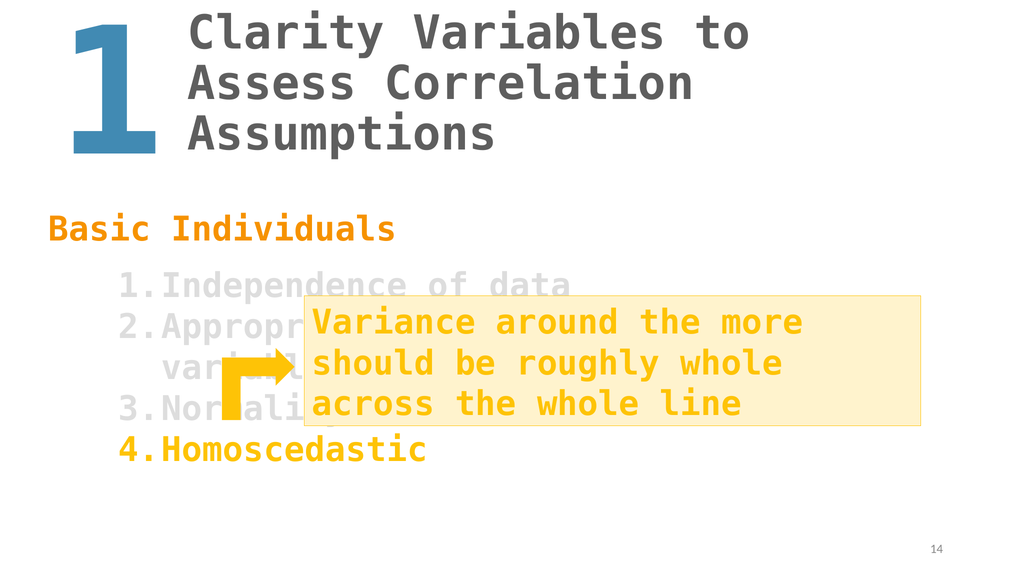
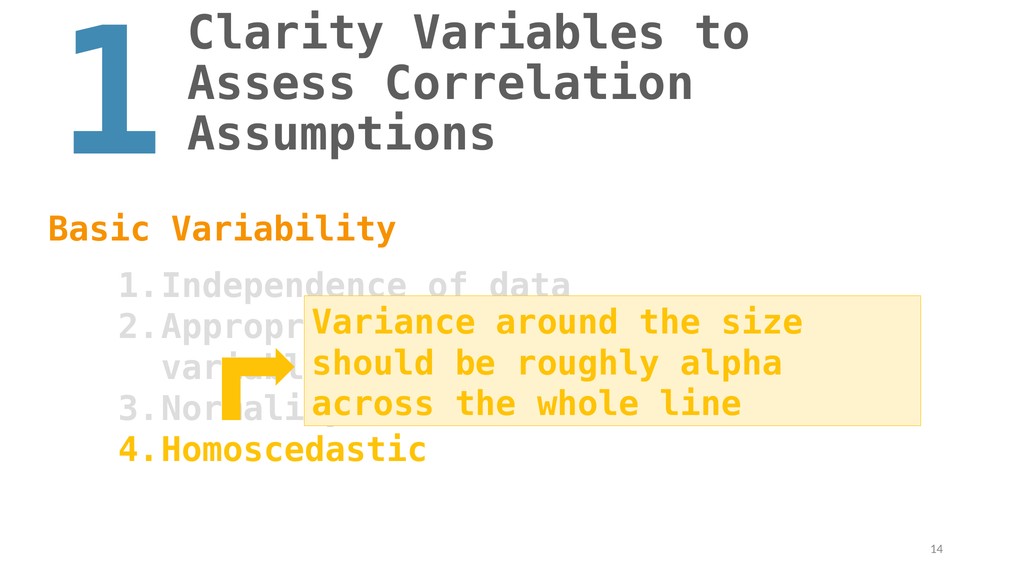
Individuals: Individuals -> Variability (284, 229)
more: more -> size (762, 322)
whole: whole -> alpha (732, 363)
